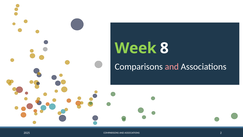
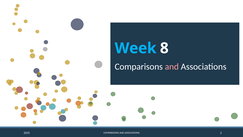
Week colour: light green -> light blue (136, 48)
